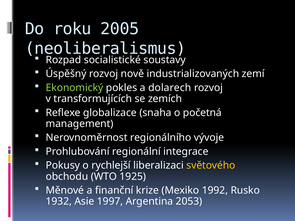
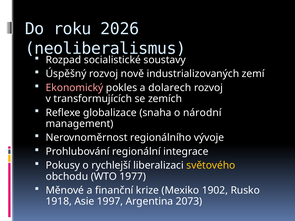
2005: 2005 -> 2026 (120, 29)
Ekonomický colour: light green -> pink (74, 88)
početná: početná -> národní (202, 113)
1925: 1925 -> 1977 (133, 177)
1992: 1992 -> 1902 (215, 191)
1932: 1932 -> 1918 (59, 202)
2053: 2053 -> 2073 (189, 202)
